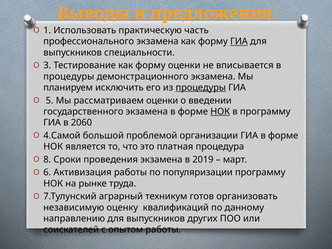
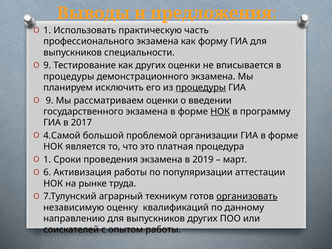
ГИА underline: present -> none (239, 41)
3: 3 -> 9 (47, 65)
Тестирование как форму: форму -> других (151, 65)
5: 5 -> 9 (50, 100)
2060: 2060 -> 2017 (81, 123)
8: 8 -> 1 (47, 160)
популяризации программу: программу -> аттестации (260, 172)
организовать underline: none -> present (247, 196)
